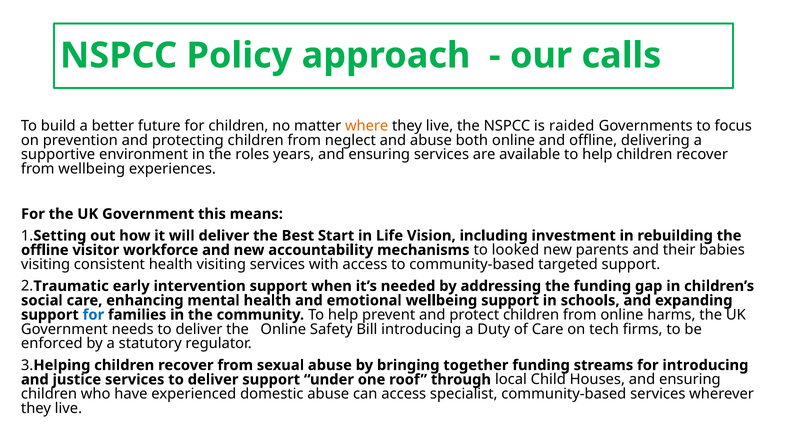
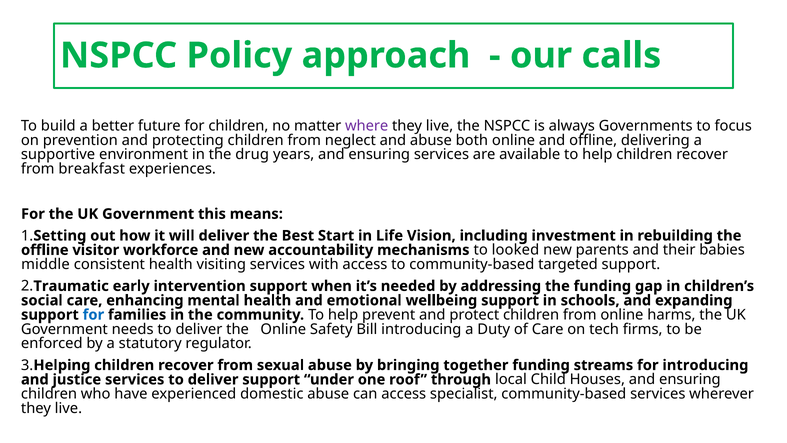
where colour: orange -> purple (367, 126)
raided: raided -> always (572, 126)
roles: roles -> drug (252, 154)
from wellbeing: wellbeing -> breakfast (92, 169)
visiting: visiting -> middle (45, 264)
